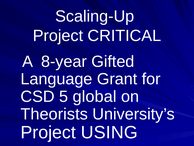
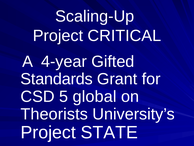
8-year: 8-year -> 4-year (64, 61)
Language: Language -> Standards (57, 79)
USING: USING -> STATE (109, 132)
